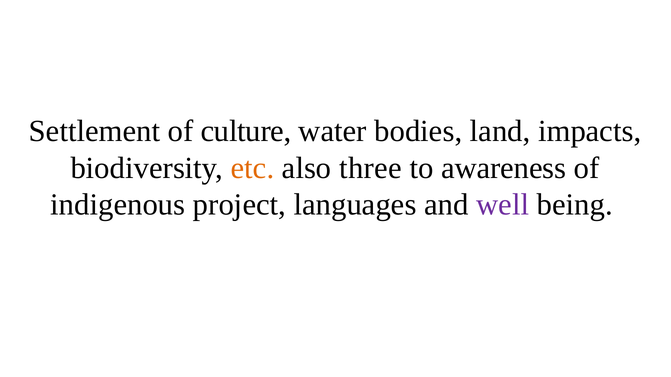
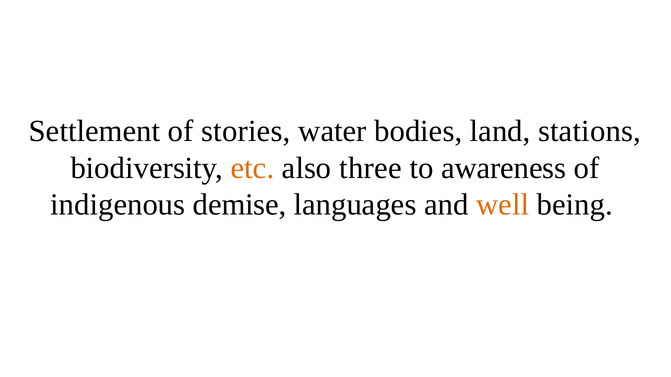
culture: culture -> stories (246, 131)
impacts: impacts -> stations (590, 131)
project: project -> demise (240, 205)
well colour: purple -> orange (503, 205)
